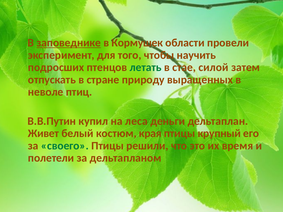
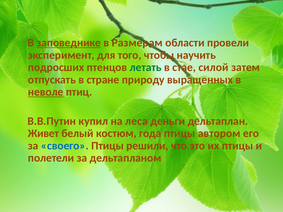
Кормушек: Кормушек -> Размерам (137, 43)
неволе underline: none -> present (46, 92)
края: края -> года (150, 134)
крупный: крупный -> автором (219, 134)
своего colour: green -> blue (65, 146)
их время: время -> птицы (237, 146)
